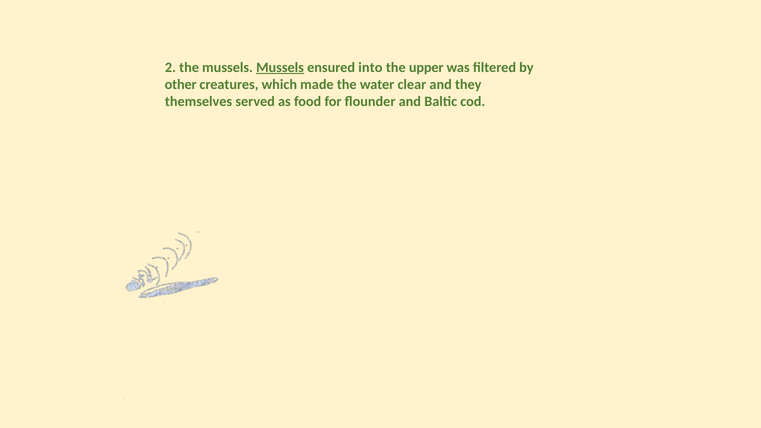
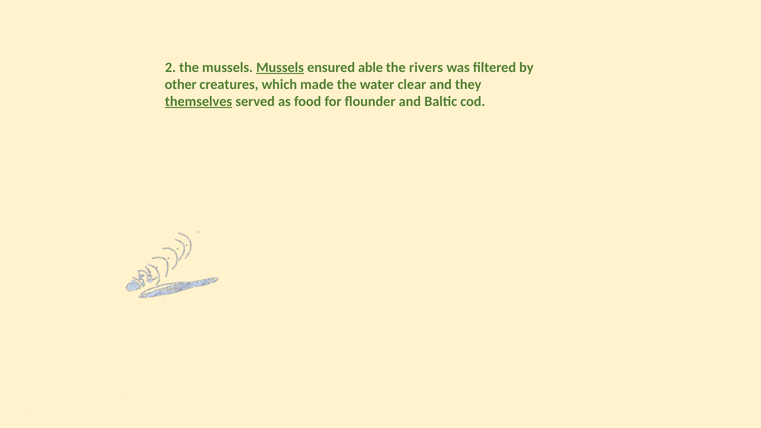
into: into -> able (371, 67)
upper: upper -> rivers (426, 67)
themselves underline: none -> present (199, 102)
